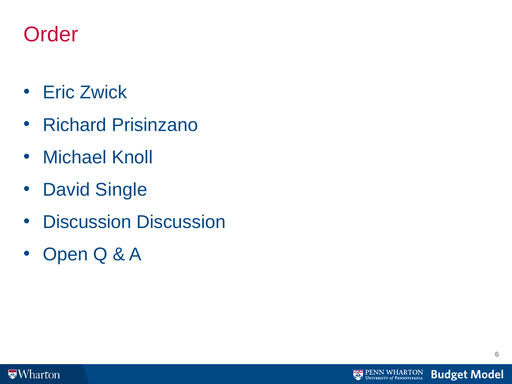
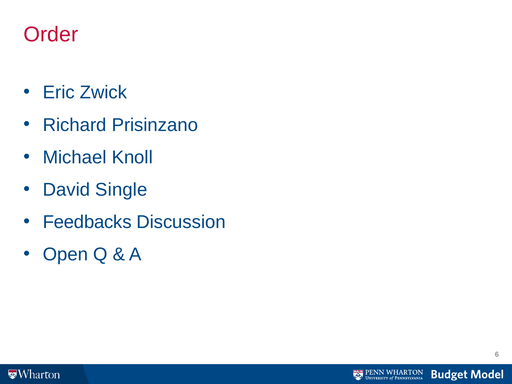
Discussion: Discussion -> Feedbacks (87, 222)
